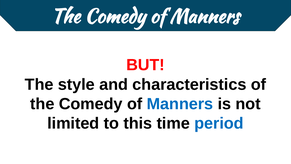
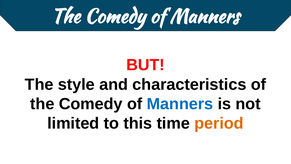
period colour: blue -> orange (219, 123)
